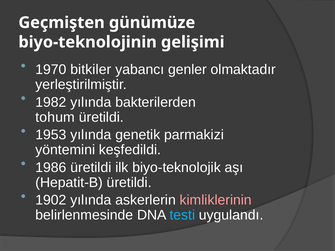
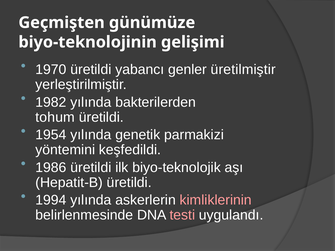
1970 bitkiler: bitkiler -> üretildi (91, 70)
olmaktadır: olmaktadır -> üretilmiştir (243, 70)
1953: 1953 -> 1954 (51, 135)
1902: 1902 -> 1994 (51, 200)
testi colour: light blue -> pink (182, 215)
